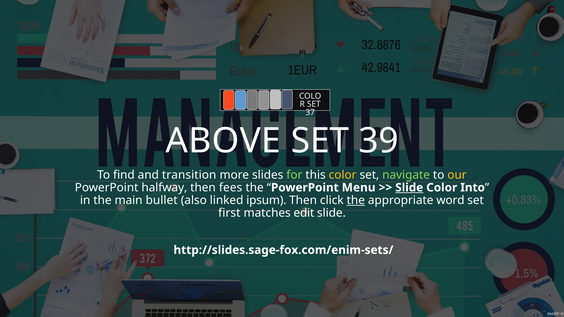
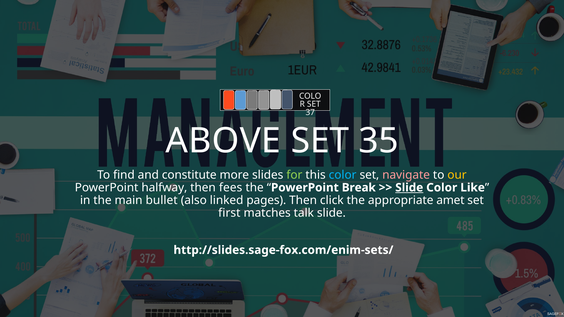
39: 39 -> 35 (379, 141)
transition: transition -> constitute (189, 175)
color colour: yellow -> light blue (343, 175)
navigate colour: light green -> pink (406, 175)
Menu: Menu -> Break (359, 188)
Into: Into -> Like (473, 188)
ipsum: ipsum -> pages (266, 200)
the underline: present -> none (356, 200)
word: word -> amet (450, 200)
edit: edit -> talk (304, 213)
